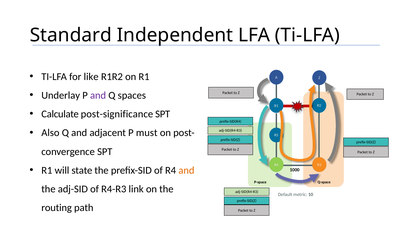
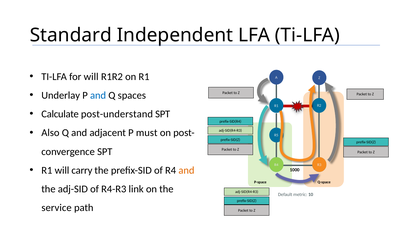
for like: like -> will (91, 77)
and colour: purple -> blue (98, 96)
post-significance: post-significance -> post-understand (117, 114)
state: state -> carry (82, 171)
routing: routing -> service (57, 208)
